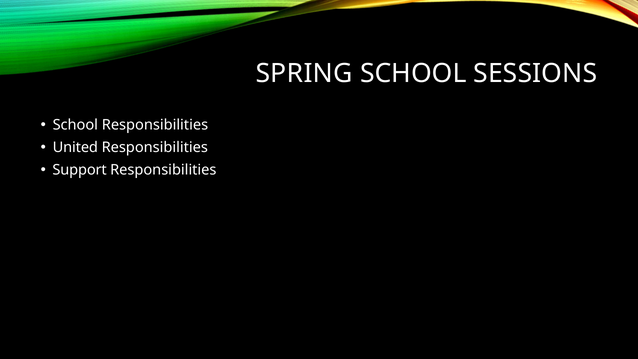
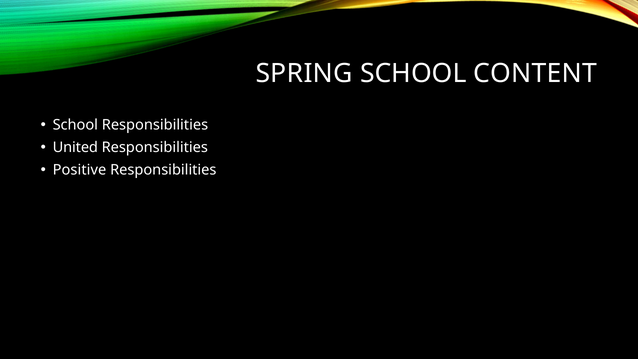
SESSIONS: SESSIONS -> CONTENT (535, 74)
Support: Support -> Positive (79, 170)
